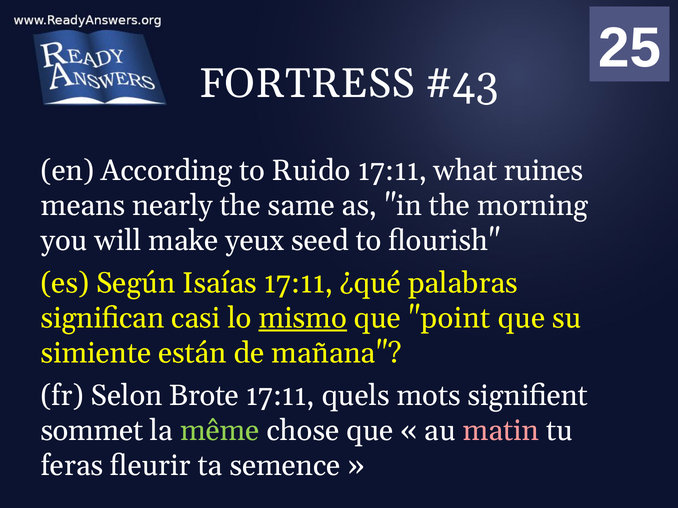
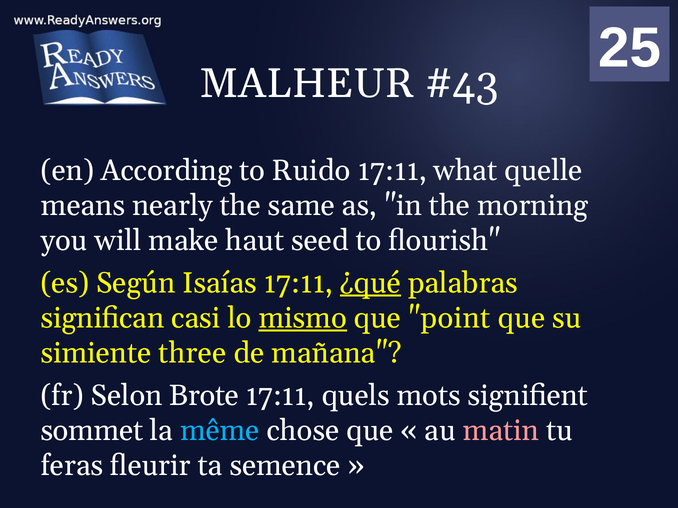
FORTRESS: FORTRESS -> MALHEUR (307, 84)
ruines: ruines -> quelle (543, 171)
yeux: yeux -> haut (255, 241)
¿qué underline: none -> present (371, 283)
están: están -> three (192, 353)
même colour: light green -> light blue (220, 431)
